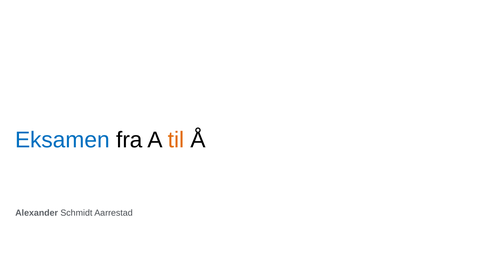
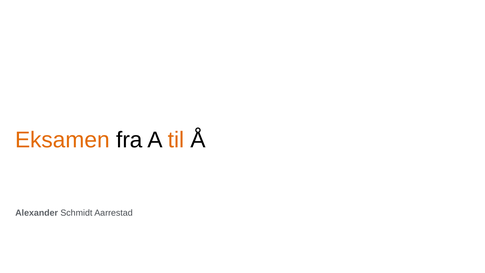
Eksamen colour: blue -> orange (62, 140)
